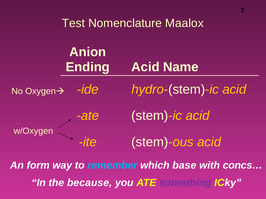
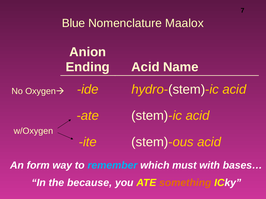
Test: Test -> Blue (74, 23)
base: base -> must (184, 166)
concs…: concs… -> bases… (243, 166)
something colour: purple -> orange (185, 183)
